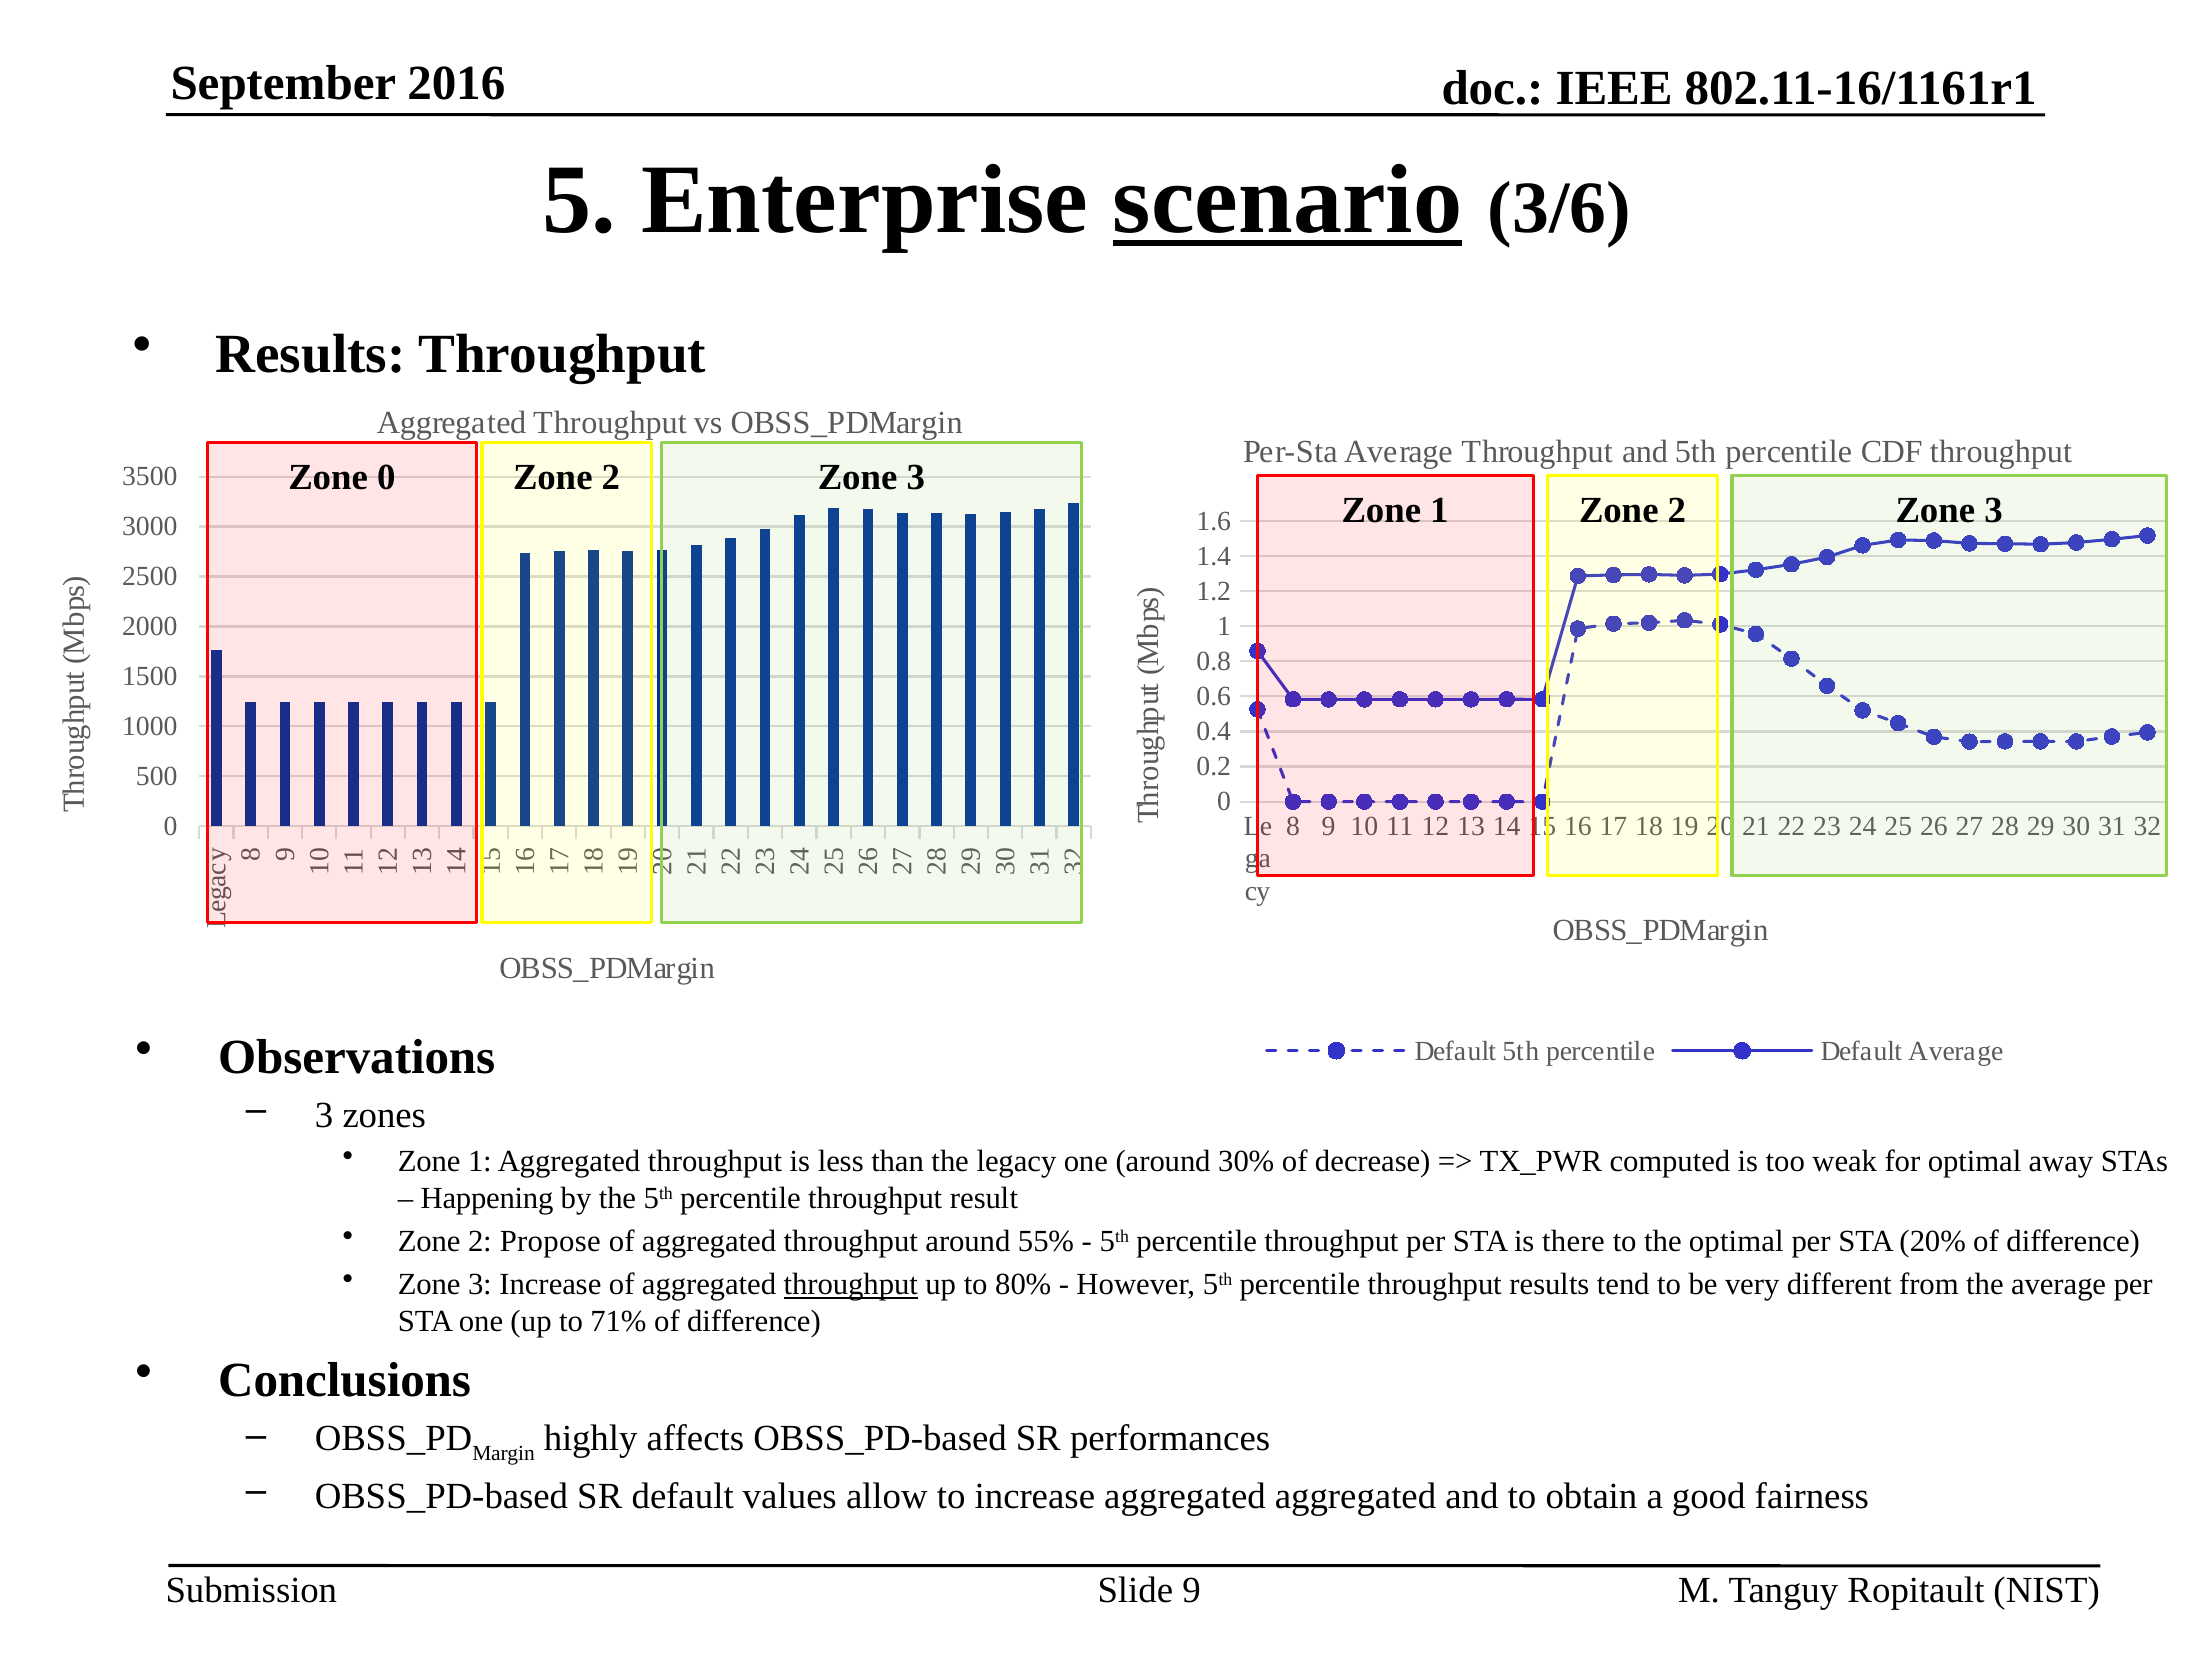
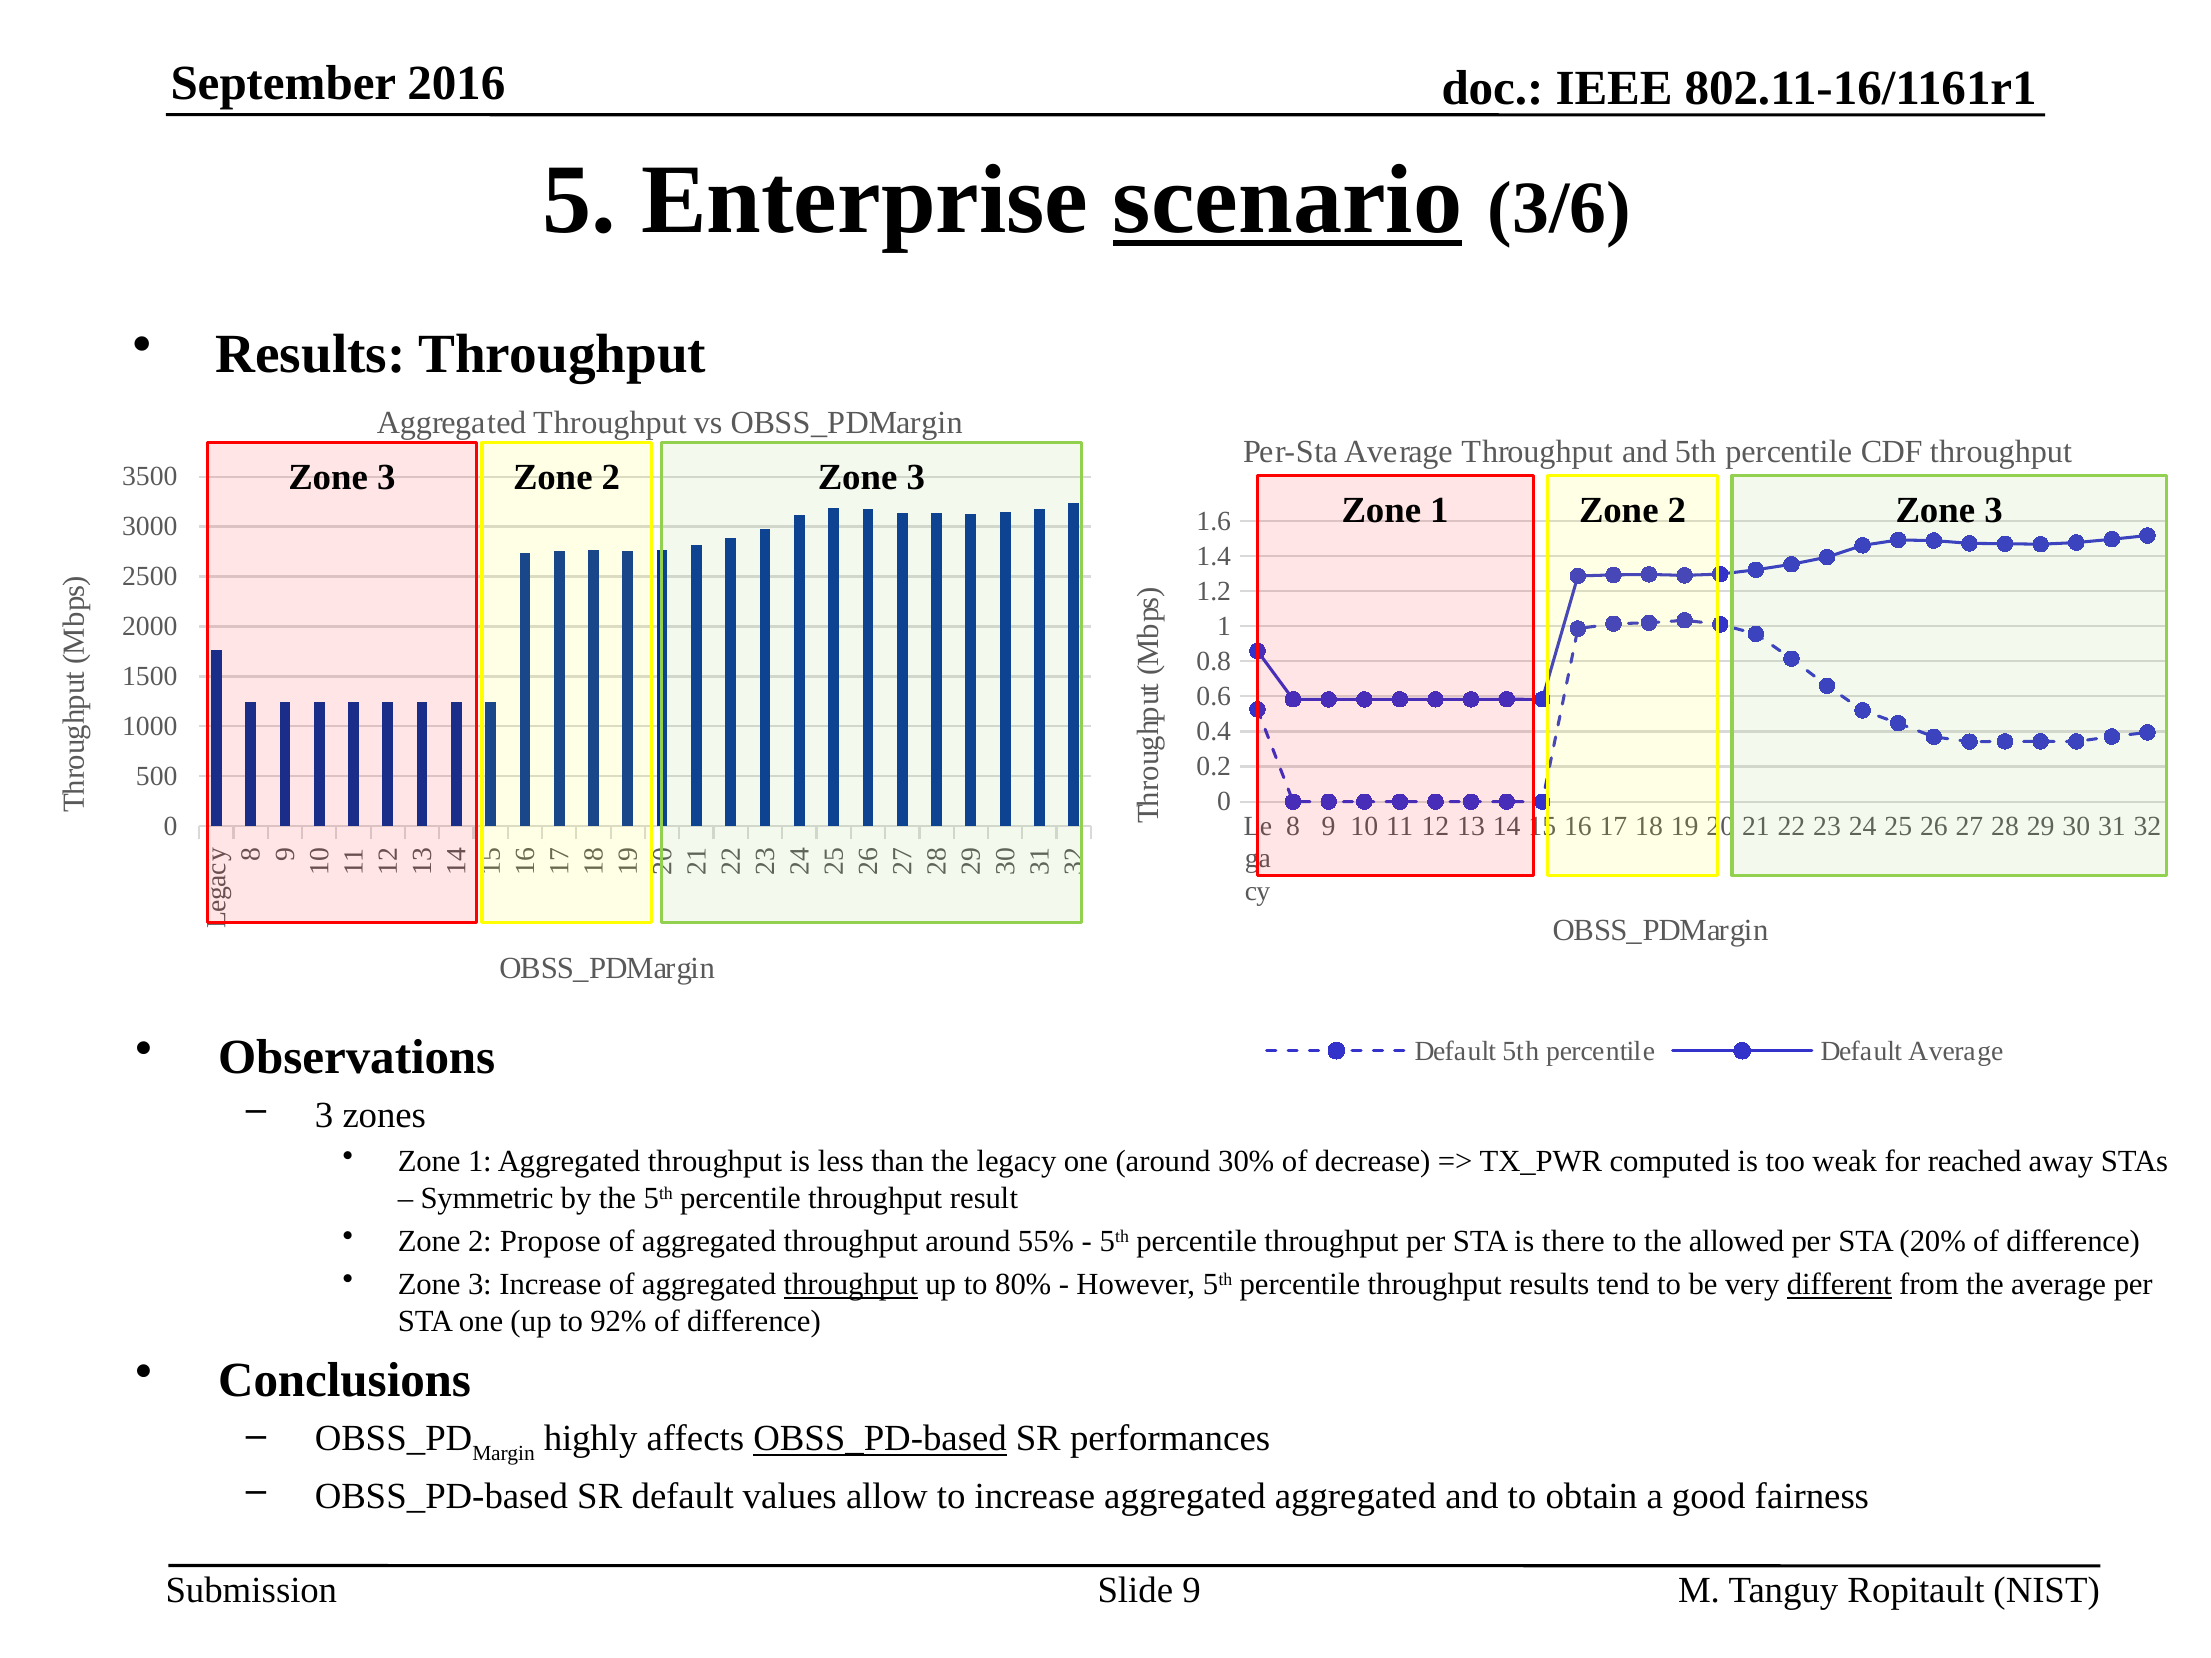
0: 0 -> 3 (386, 478)
for optimal: optimal -> reached (1975, 1162)
Happening: Happening -> Symmetric (487, 1199)
the optimal: optimal -> allowed (1737, 1242)
different underline: none -> present (1839, 1285)
71%: 71% -> 92% (618, 1322)
OBSS_PD-based underline: none -> present (880, 1439)
